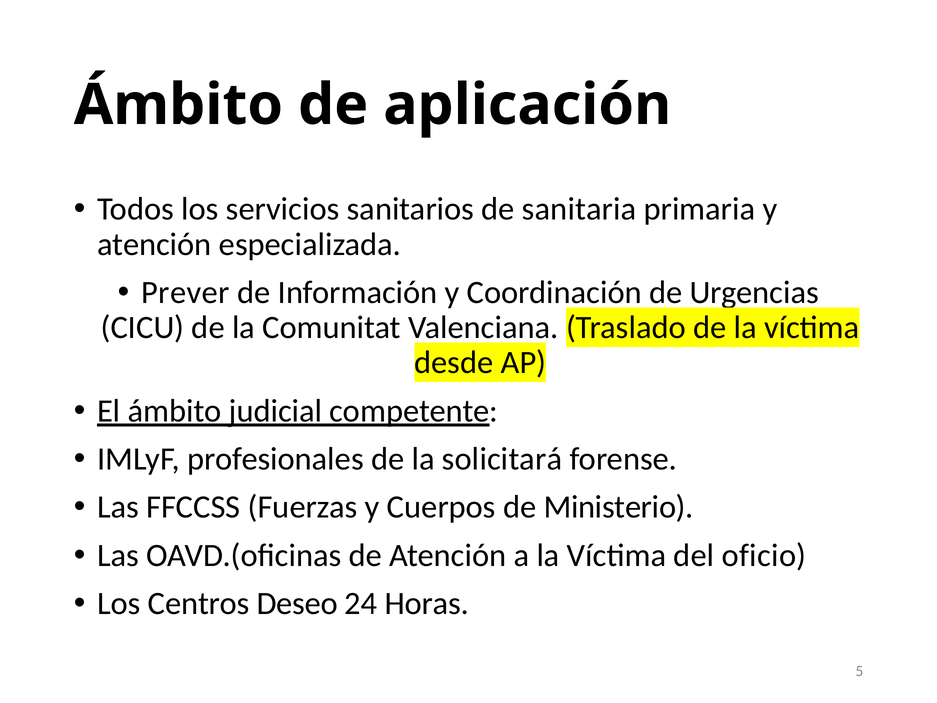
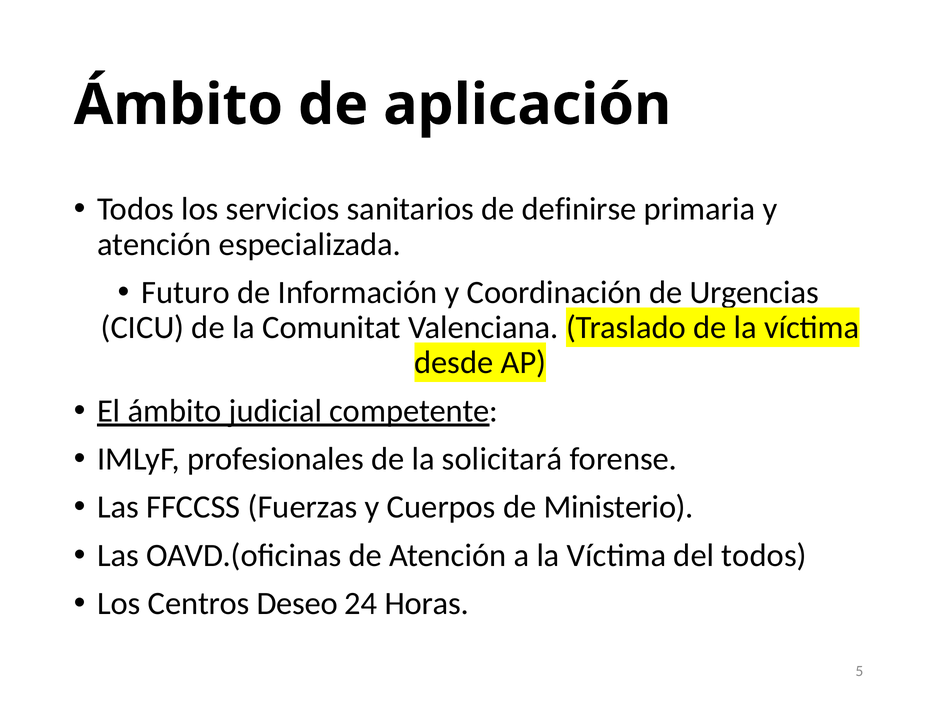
sanitaria: sanitaria -> definirse (579, 209)
Prever: Prever -> Futuro (186, 292)
del oficio: oficio -> todos (764, 555)
